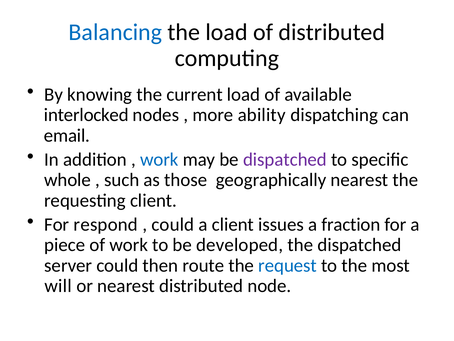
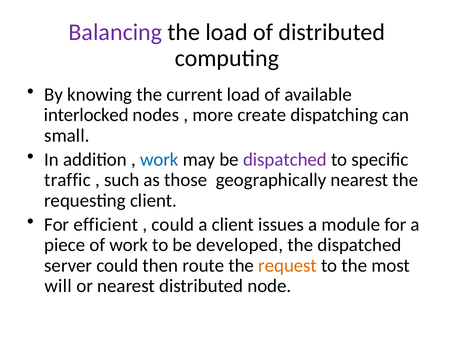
Balancing colour: blue -> purple (115, 32)
ability: ability -> create (262, 115)
email: email -> small (67, 135)
whole: whole -> traffic (67, 180)
respond: respond -> efficient (106, 224)
fraction: fraction -> module (351, 224)
request colour: blue -> orange (288, 265)
